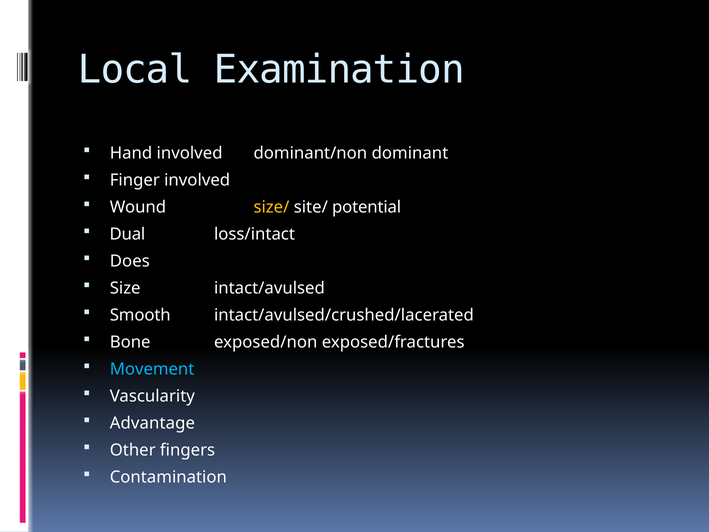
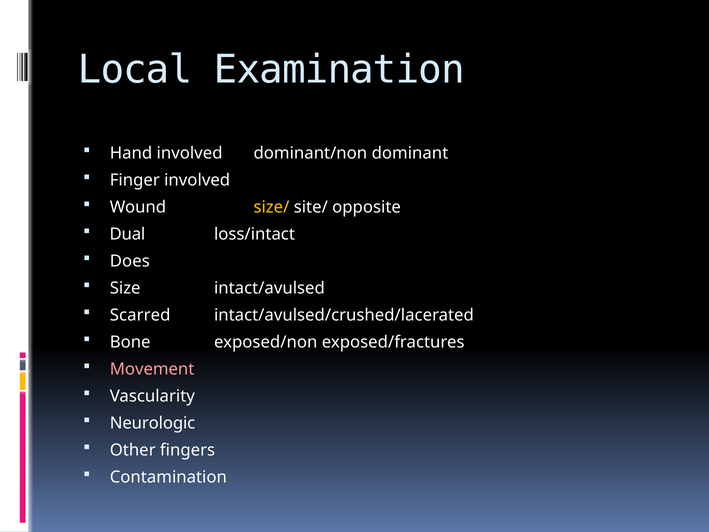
potential: potential -> opposite (367, 207)
Smooth: Smooth -> Scarred (140, 315)
Movement colour: light blue -> pink (152, 369)
Advantage: Advantage -> Neurologic (153, 423)
